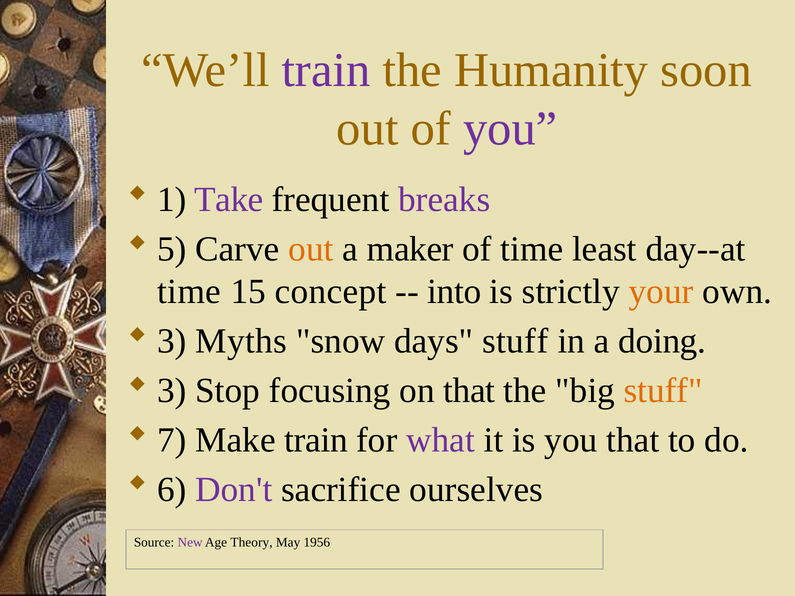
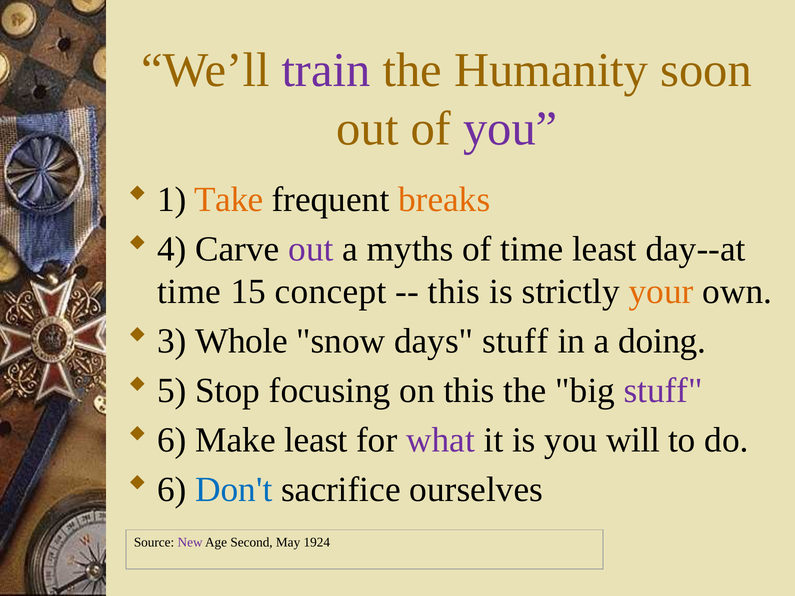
Take colour: purple -> orange (229, 200)
breaks colour: purple -> orange (444, 200)
5: 5 -> 4 (172, 249)
out colour: orange -> purple (311, 249)
maker: maker -> myths (410, 249)
into: into -> this (454, 292)
Myths: Myths -> Whole (242, 341)
3: 3 -> 5 (172, 391)
on that: that -> this (469, 391)
stuff colour: orange -> purple (663, 391)
7: 7 -> 6 (172, 440)
Make train: train -> least (316, 440)
you that: that -> will (633, 440)
Don't colour: purple -> blue (234, 490)
Theory: Theory -> Second (252, 543)
1956: 1956 -> 1924 (317, 543)
